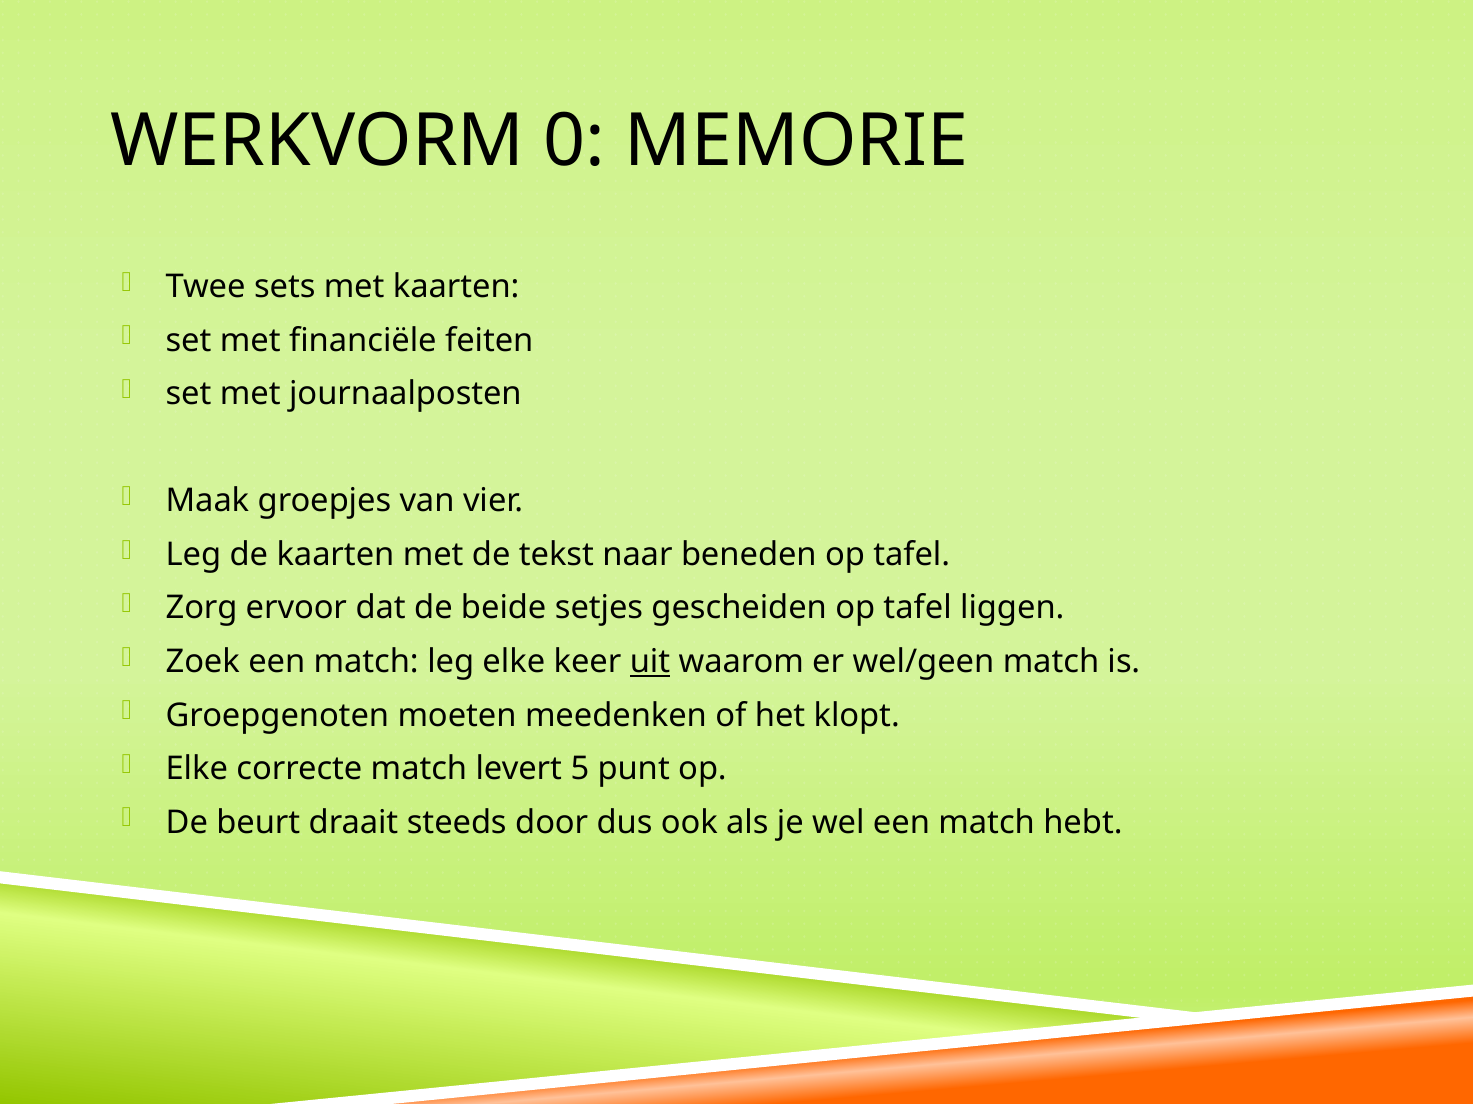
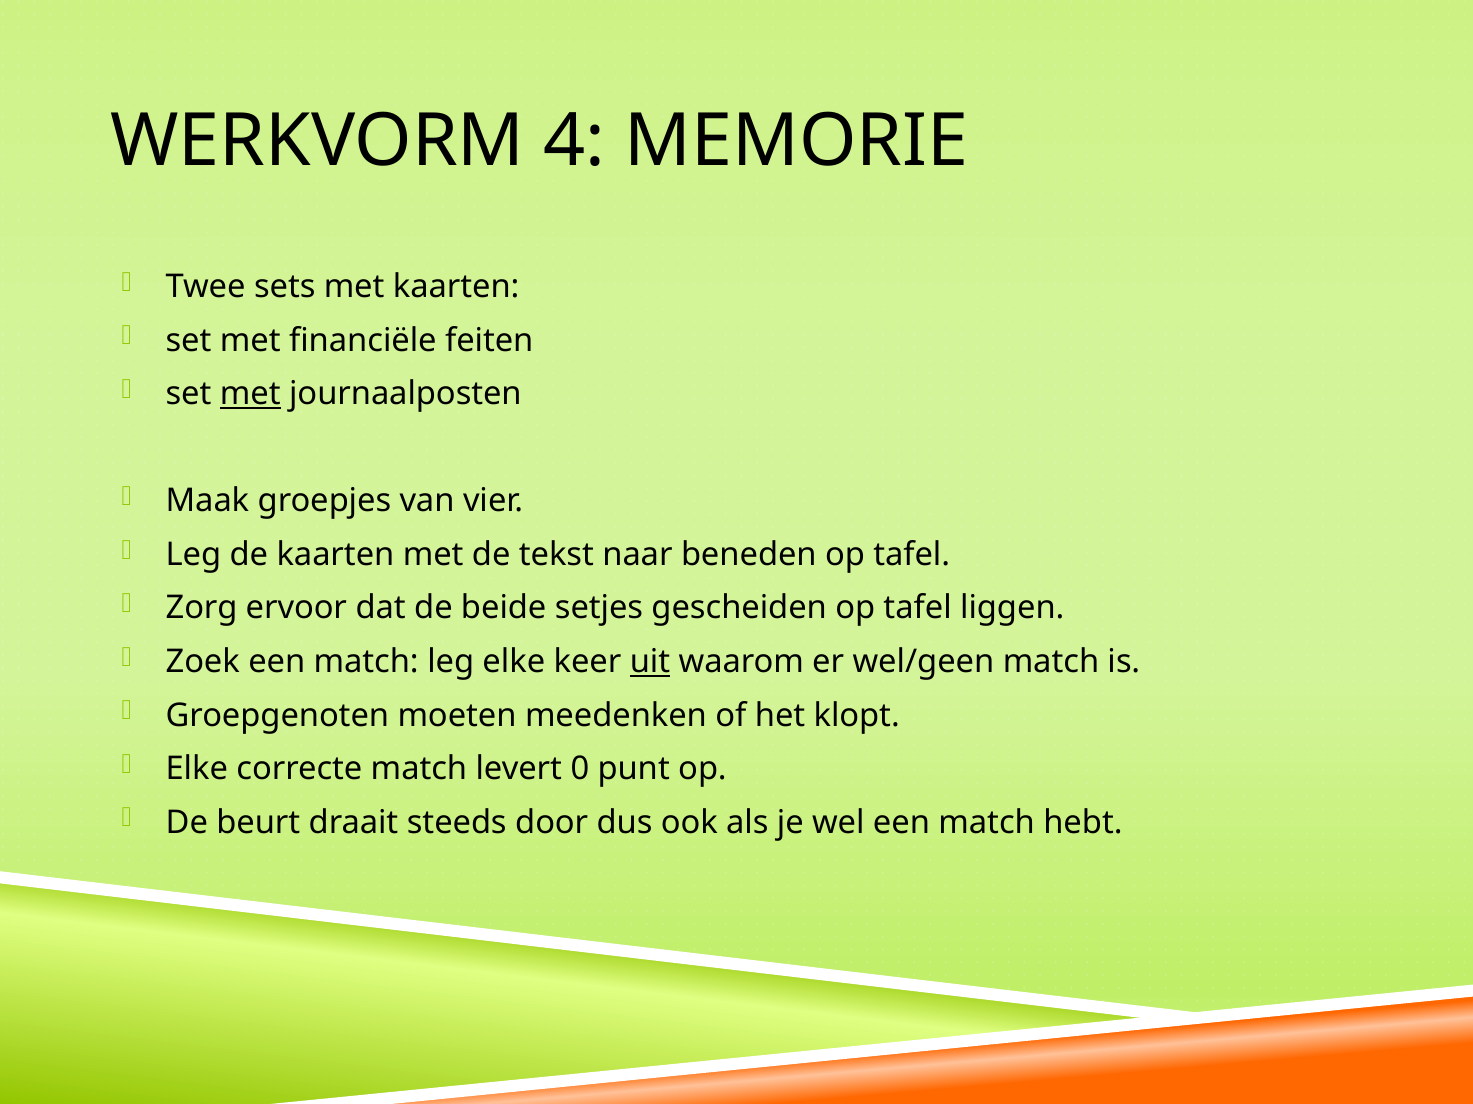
0: 0 -> 4 (575, 141)
met underline: none -> present (250, 394)
5: 5 -> 0 (580, 769)
